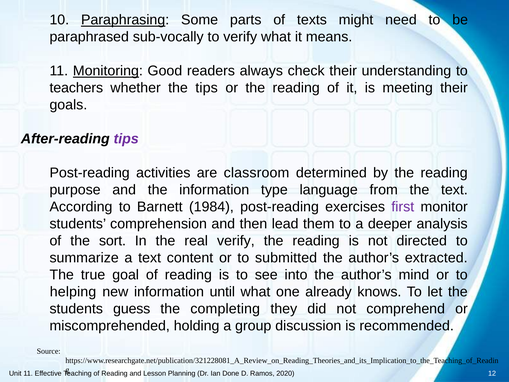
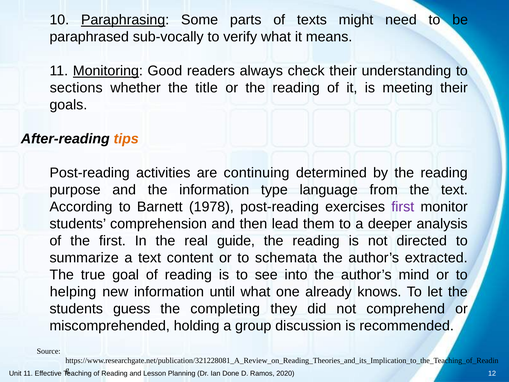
teachers: teachers -> sections (76, 88)
the tips: tips -> title (207, 88)
tips colour: purple -> orange (126, 139)
classroom: classroom -> continuing (257, 173)
1984: 1984 -> 1978 (211, 207)
the sort: sort -> first (112, 241)
real verify: verify -> guide (236, 241)
submitted: submitted -> schemata (286, 258)
